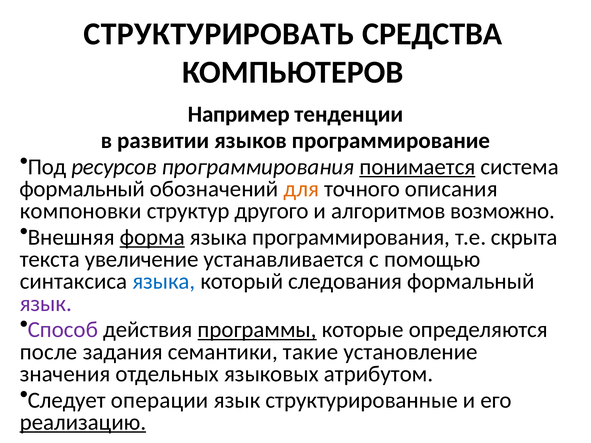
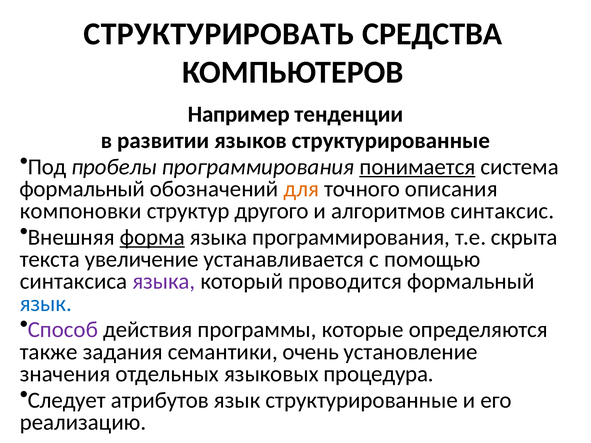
языков программирование: программирование -> структурированные (391, 141)
ресурсов: ресурсов -> пробелы (114, 167)
возможно: возможно -> синтаксис (502, 211)
языка colour: blue -> purple (164, 282)
следования: следования -> проводится (345, 282)
язык colour: purple -> blue (46, 304)
программы underline: present -> none (257, 330)
после: после -> также (49, 352)
такие: такие -> очень (311, 352)
атрибутом: атрибутом -> процедура (379, 374)
операции: операции -> атрибутов (160, 400)
реализацию underline: present -> none (83, 422)
